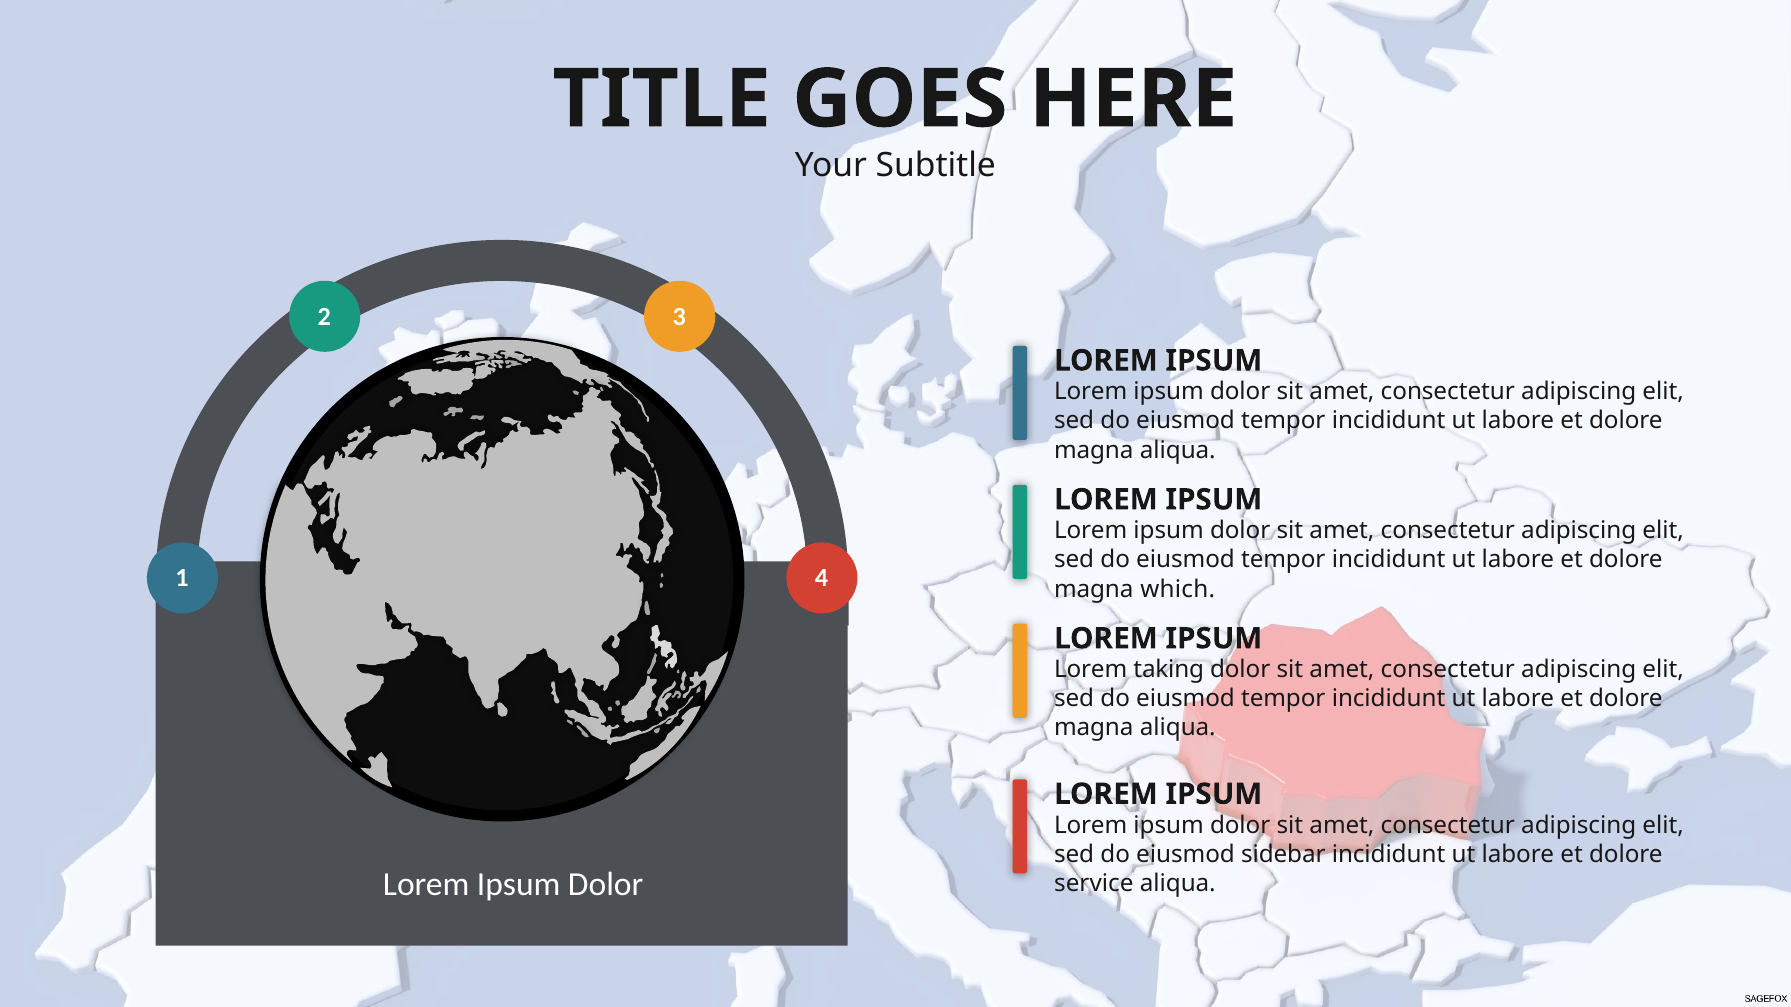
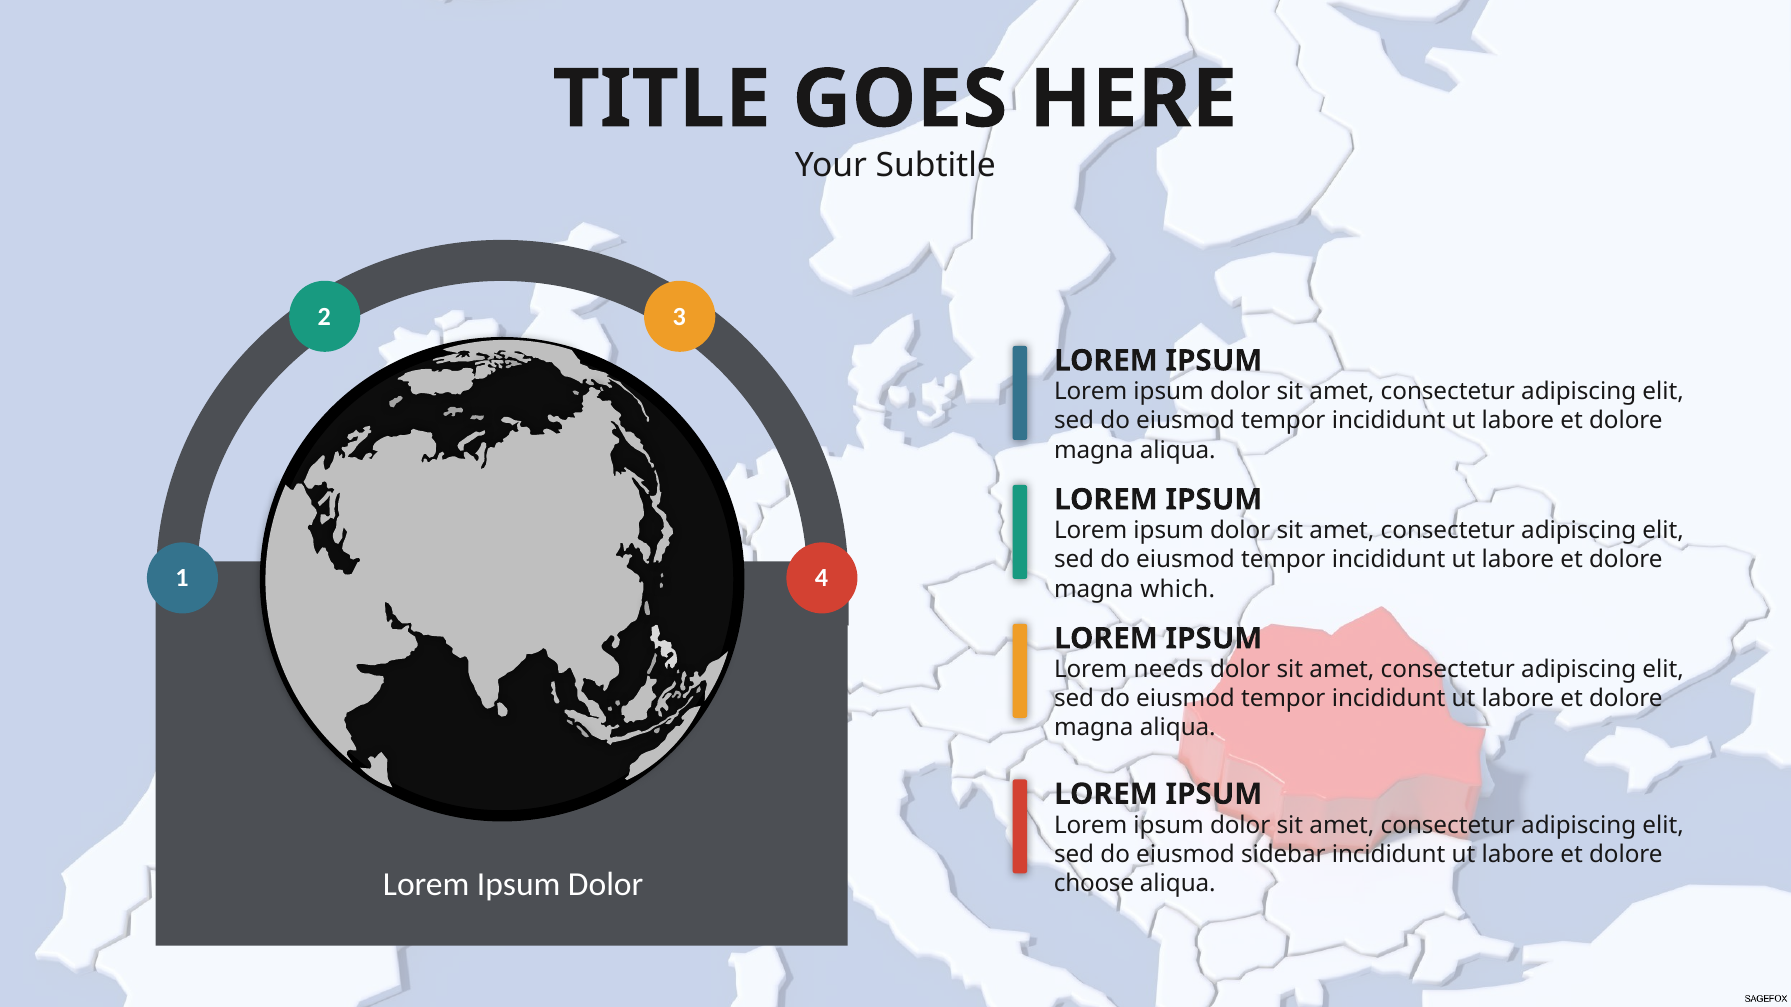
taking: taking -> needs (1169, 670)
service: service -> choose (1094, 884)
